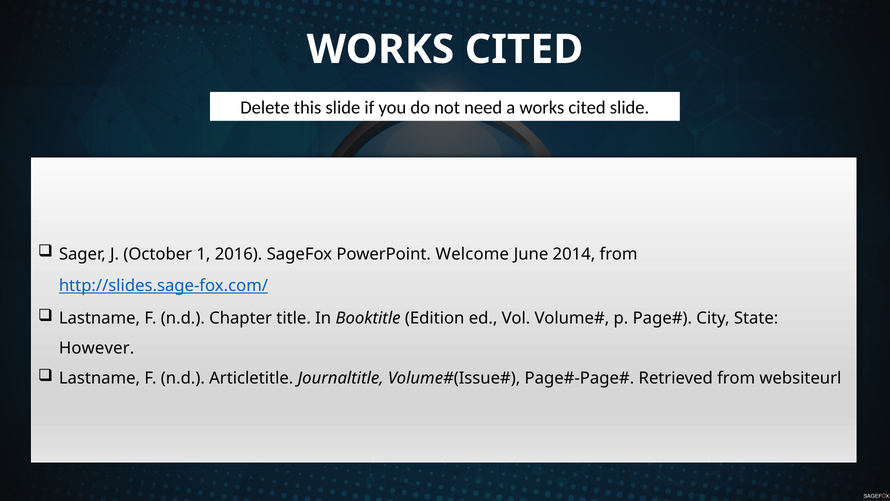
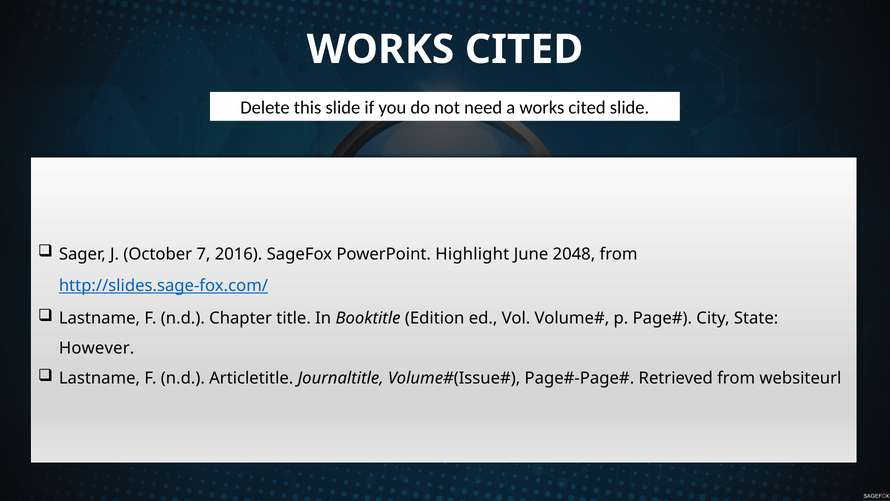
1: 1 -> 7 (203, 254)
Welcome: Welcome -> Highlight (472, 254)
2014: 2014 -> 2048 (574, 254)
